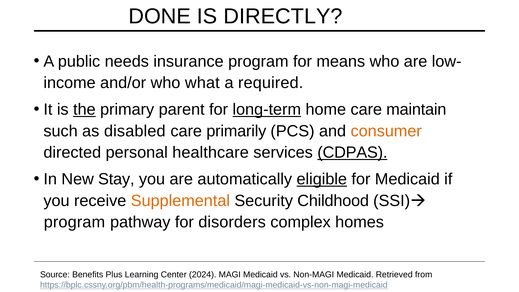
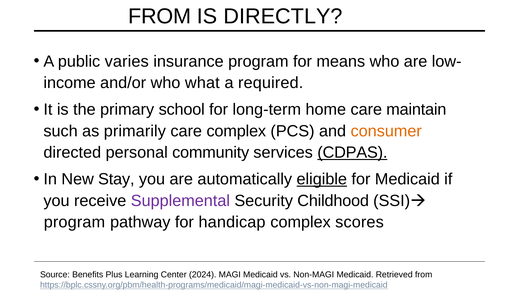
DONE: DONE -> FROM (160, 16)
needs: needs -> varies (127, 61)
the underline: present -> none (84, 110)
parent: parent -> school (182, 110)
long-term underline: present -> none (267, 110)
disabled: disabled -> primarily (135, 131)
care primarily: primarily -> complex (236, 131)
healthcare: healthcare -> community (211, 152)
Supplemental colour: orange -> purple (180, 201)
disorders: disorders -> handicap (232, 222)
homes: homes -> scores (360, 222)
